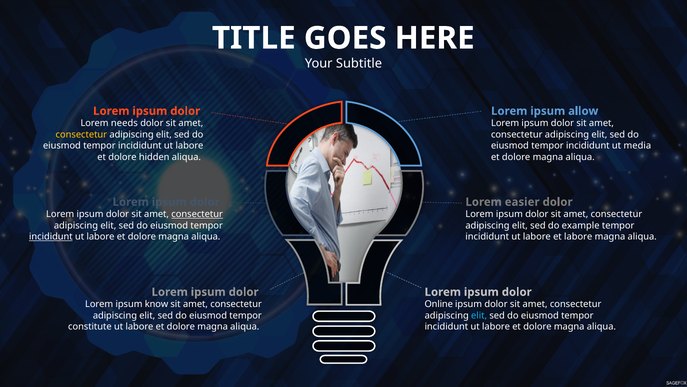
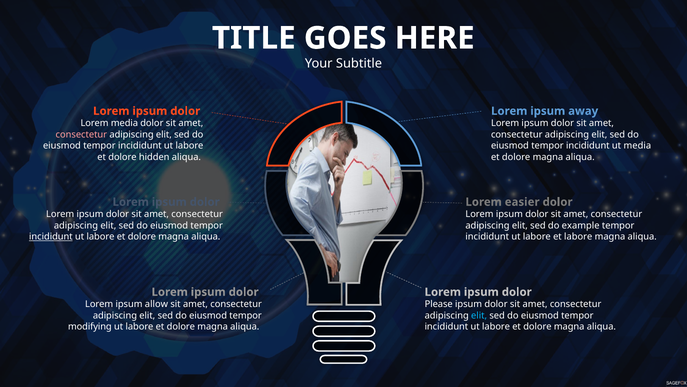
allow: allow -> away (583, 111)
Lorem needs: needs -> media (124, 123)
consectetur colour: yellow -> pink (81, 134)
consectetur underline: present -> none (197, 214)
know: know -> allow (156, 304)
Online: Online -> Please (439, 304)
constitute: constitute -> modifying (90, 326)
